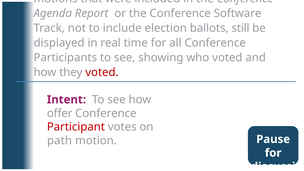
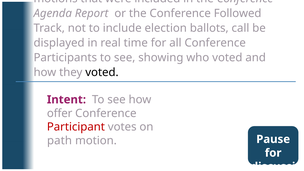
Software: Software -> Followed (238, 13)
still: still -> call (240, 28)
voted colour: red -> black (102, 72)
